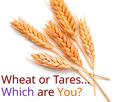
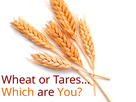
Which colour: purple -> orange (18, 92)
